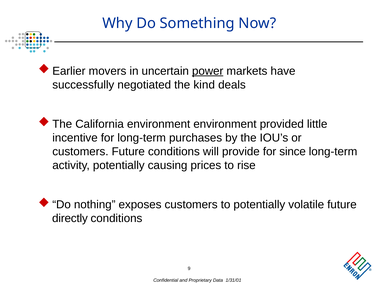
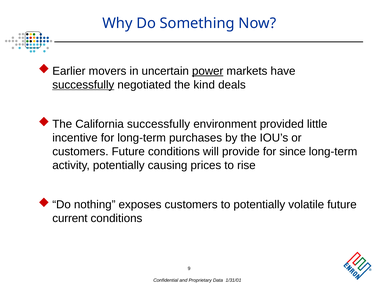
successfully underline: none -> present (83, 85)
California environment: environment -> successfully (159, 124)
directly: directly -> current (70, 218)
